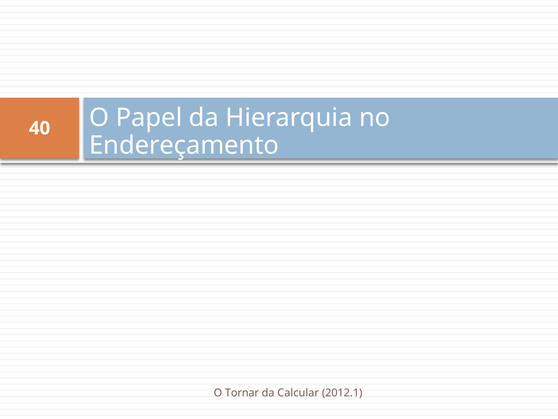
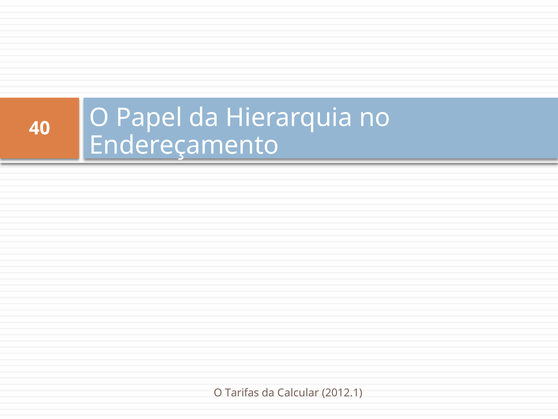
Tornar: Tornar -> Tarifas (242, 392)
